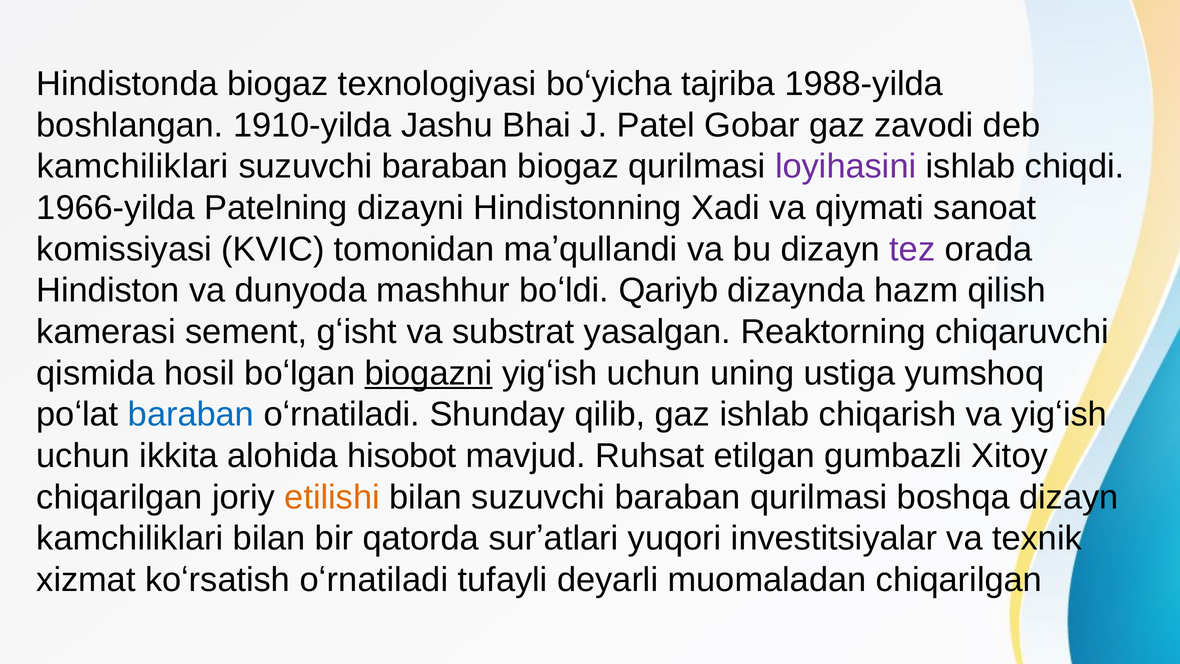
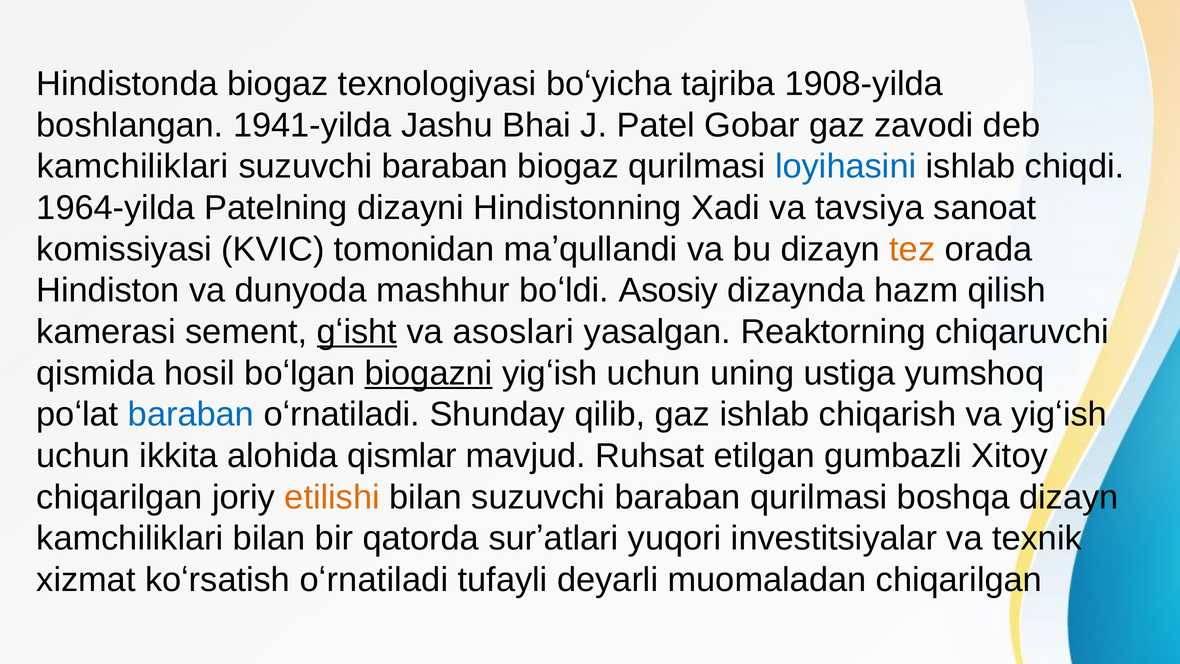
1988-yilda: 1988-yilda -> 1908-yilda (864, 84)
1910-yilda: 1910-yilda -> 1941-yilda (312, 125)
loyihasini colour: purple -> blue (846, 166)
1966-yilda: 1966-yilda -> 1964-yilda (116, 208)
qiymati: qiymati -> tavsiya (869, 208)
tez colour: purple -> orange (912, 249)
Qariyb: Qariyb -> Asosiy (668, 290)
gʻisht underline: none -> present (357, 332)
substrat: substrat -> asoslari (513, 332)
hisobot: hisobot -> qismlar (402, 456)
